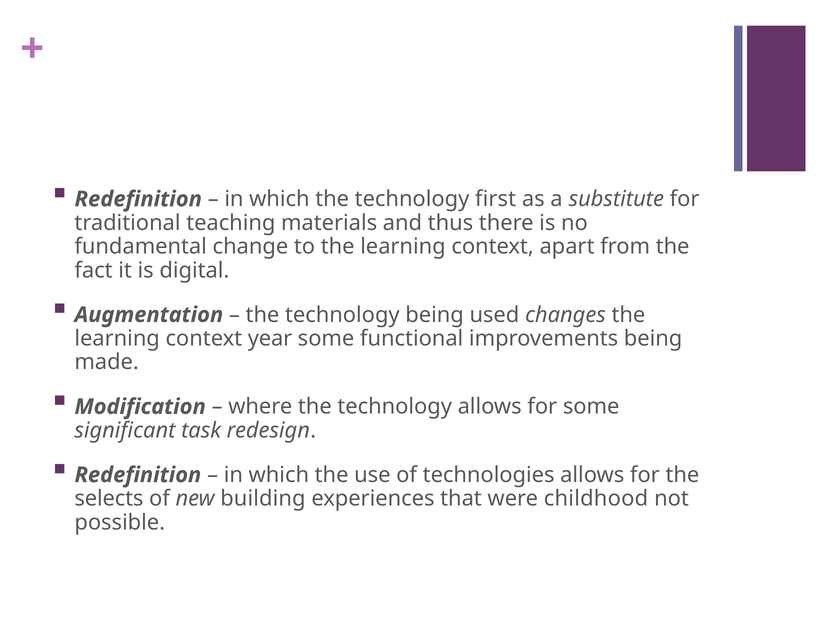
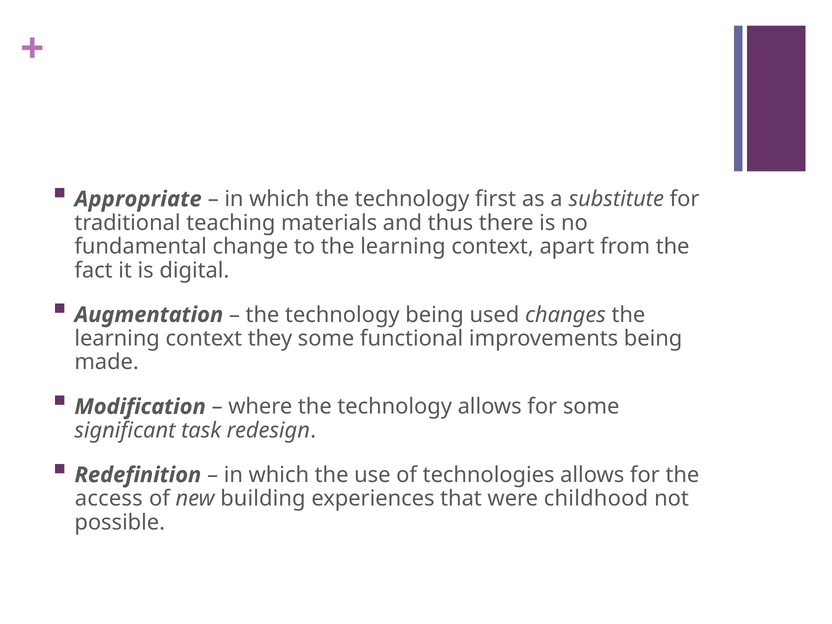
Redefinition: Redefinition -> Appropriate (138, 199)
year: year -> they (270, 338)
selects: selects -> access (109, 499)
